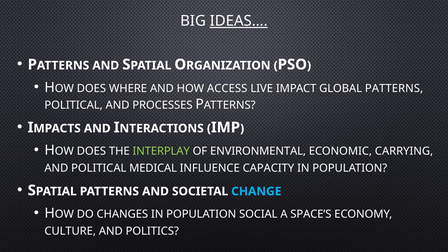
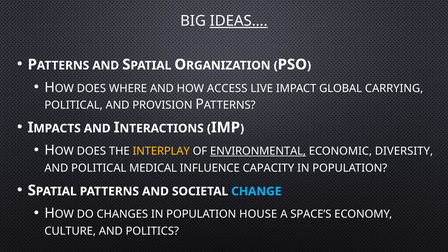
GLOBAL PATTERNS: PATTERNS -> CARRYING (394, 88)
PROCESSES: PROCESSES -> PROVISION (162, 105)
INTERPLAY colour: light green -> yellow (161, 151)
ENVIRONMENTAL underline: none -> present (258, 151)
CARRYING: CARRYING -> DIVERSITY (404, 151)
SOCIAL: SOCIAL -> HOUSE (258, 214)
